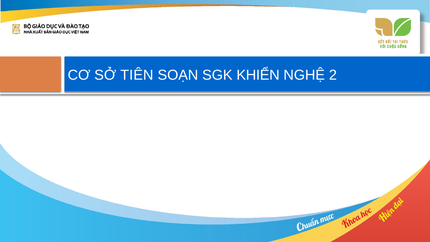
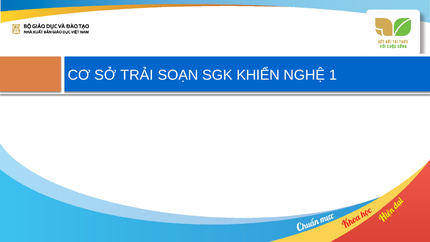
TIÊN: TIÊN -> TRẢI (137, 75)
2: 2 -> 1 (333, 75)
